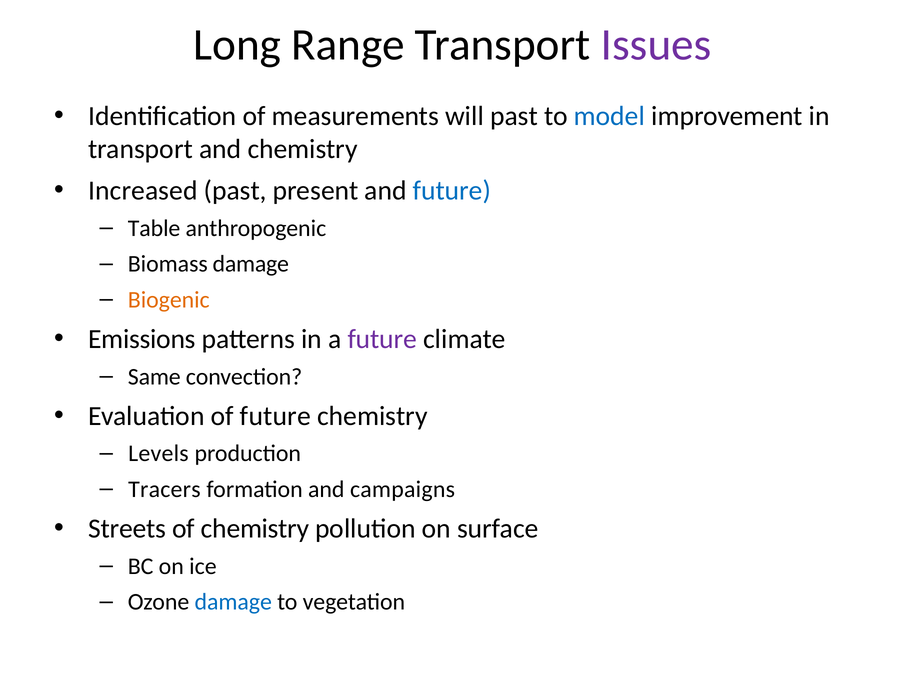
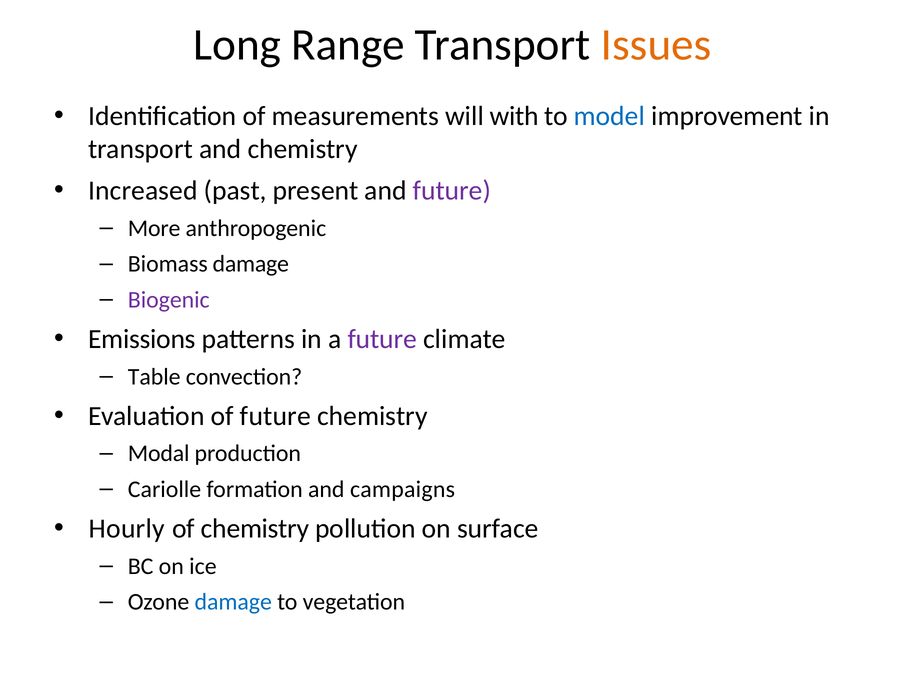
Issues colour: purple -> orange (656, 45)
will past: past -> with (514, 116)
future colour: blue -> purple (452, 190)
Table: Table -> More (154, 228)
Biogenic colour: orange -> purple (169, 300)
Same: Same -> Table (154, 376)
Levels: Levels -> Modal (159, 453)
Tracers: Tracers -> Cariolle (165, 489)
Streets: Streets -> Hourly (127, 528)
